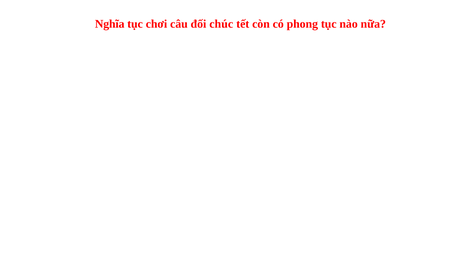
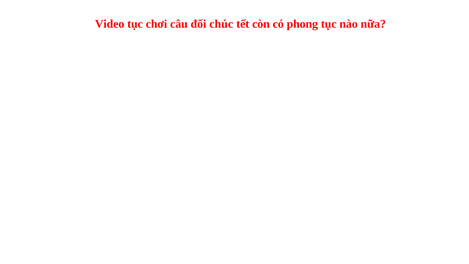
Nghĩa: Nghĩa -> Video (110, 24)
